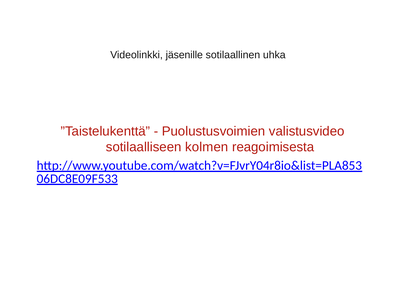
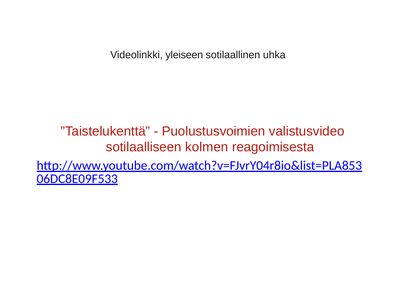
jäsenille: jäsenille -> yleiseen (184, 55)
